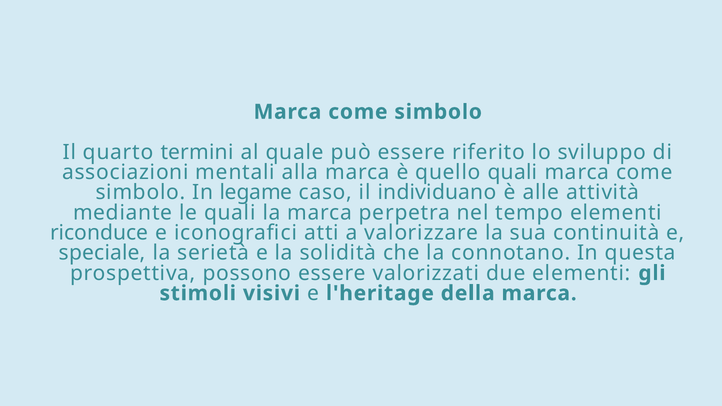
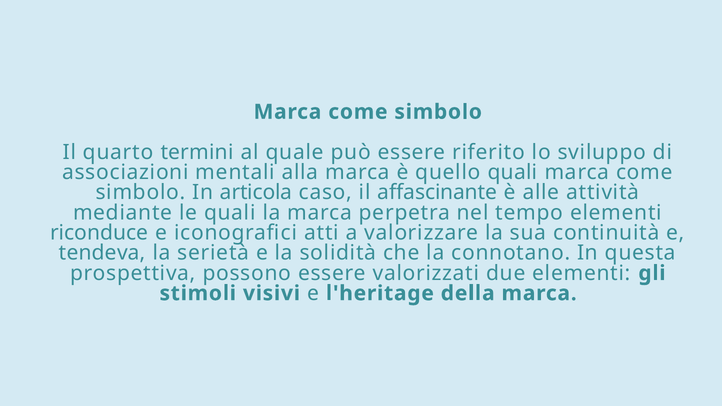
legame: legame -> articola (256, 193)
individuano: individuano -> affascinante (437, 193)
speciale: speciale -> tendeva (102, 253)
